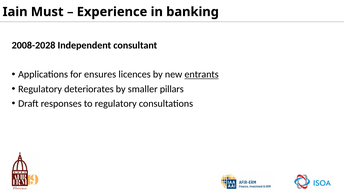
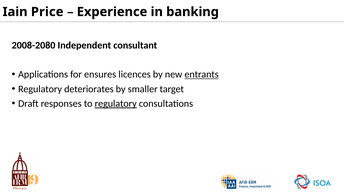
Must: Must -> Price (47, 12)
2008-2028: 2008-2028 -> 2008-2080 (34, 45)
pillars: pillars -> target (172, 89)
regulatory underline: none -> present (116, 104)
